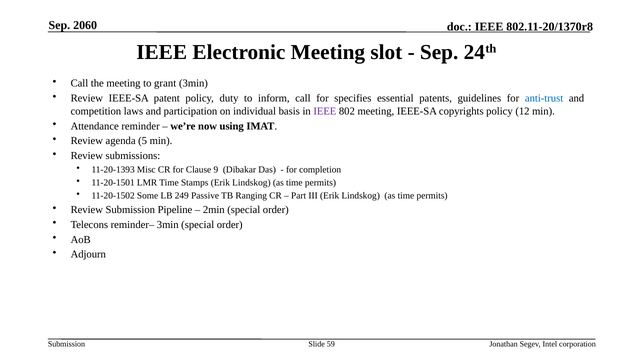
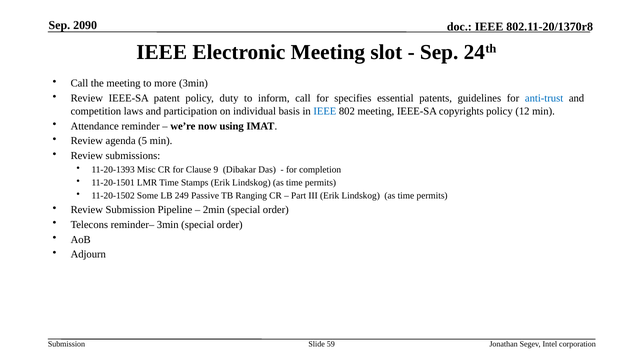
2060: 2060 -> 2090 (85, 25)
grant: grant -> more (165, 83)
IEEE colour: purple -> blue (325, 111)
